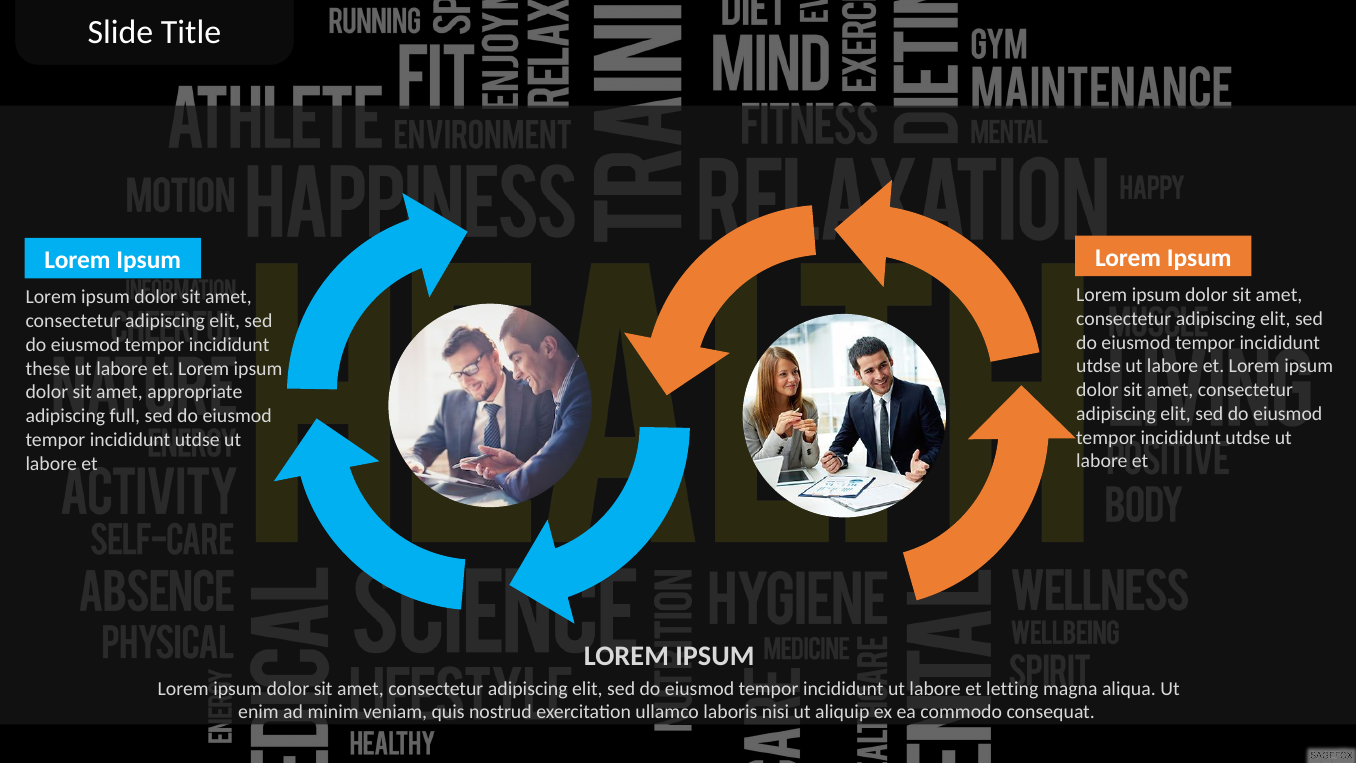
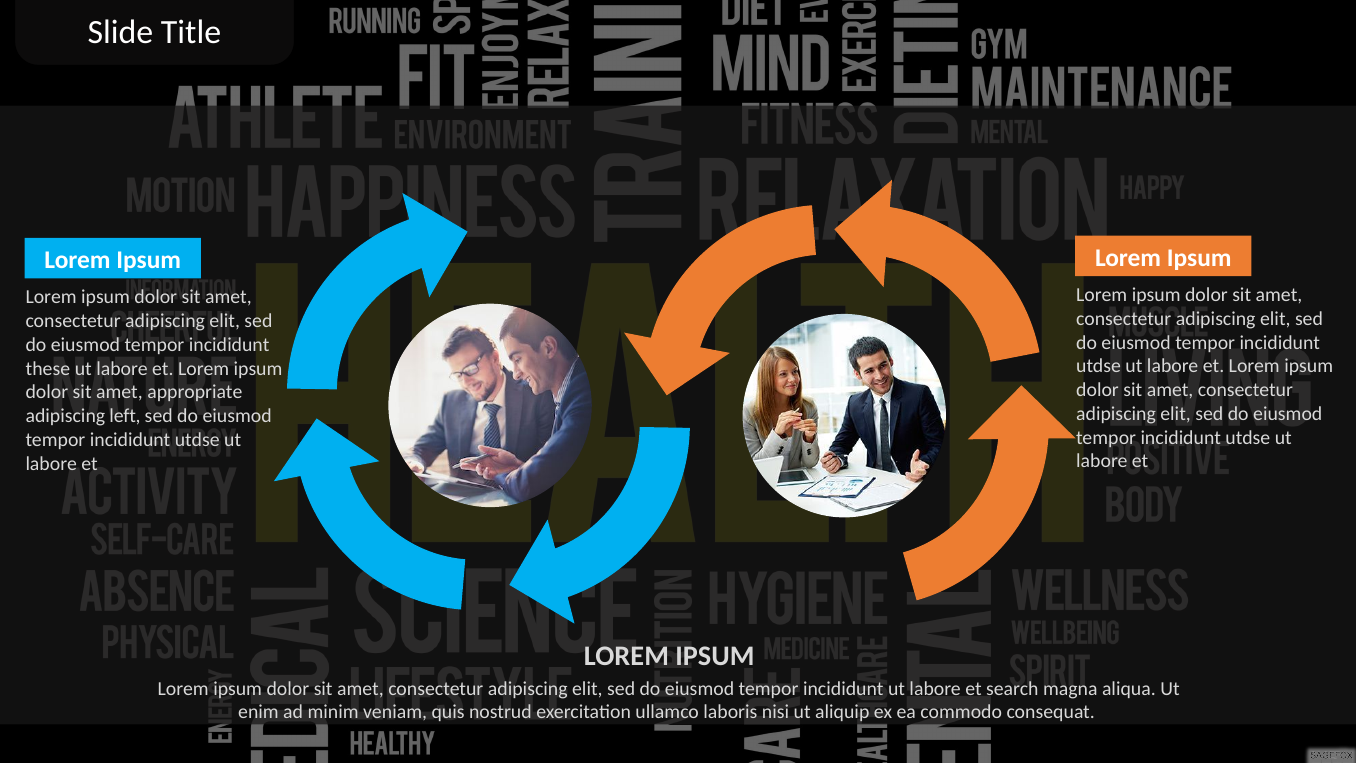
full: full -> left (125, 416)
letting: letting -> search (1012, 688)
